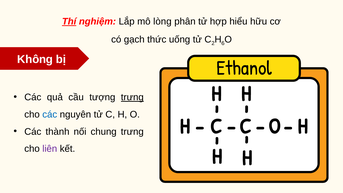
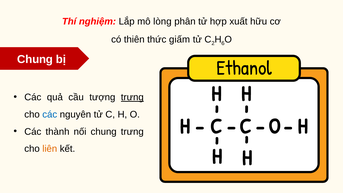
Thí underline: present -> none (69, 22)
hiểu: hiểu -> xuất (238, 22)
gạch: gạch -> thiên (134, 39)
uống: uống -> giấm (180, 39)
Không: Không -> Chung (35, 59)
liên colour: purple -> orange (50, 149)
